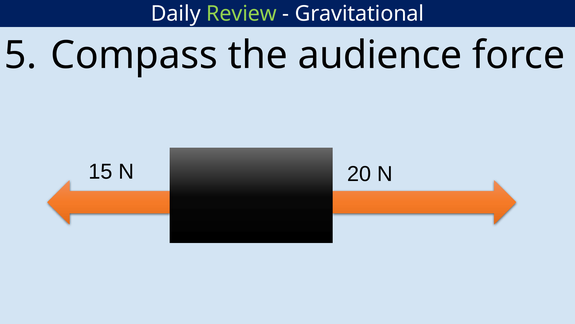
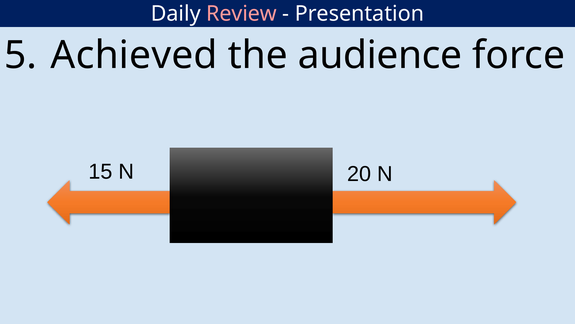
Review colour: light green -> pink (242, 14)
Gravitational: Gravitational -> Presentation (359, 14)
Compass: Compass -> Achieved (134, 55)
